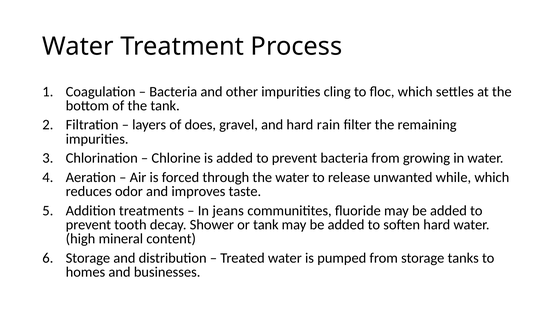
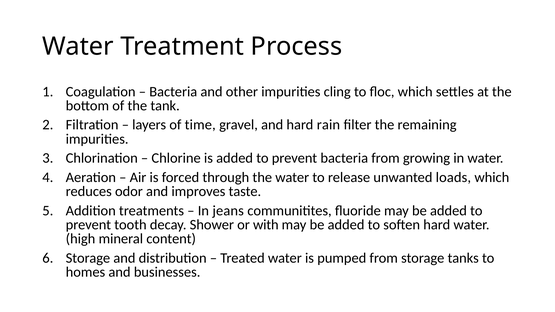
does: does -> time (200, 125)
while: while -> loads (453, 177)
or tank: tank -> with (266, 225)
